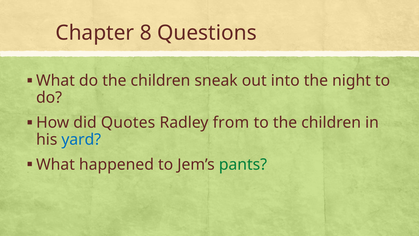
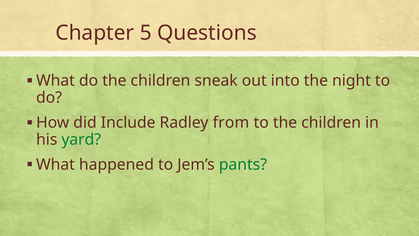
8: 8 -> 5 (146, 33)
Quotes: Quotes -> Include (128, 123)
yard colour: blue -> green (81, 139)
